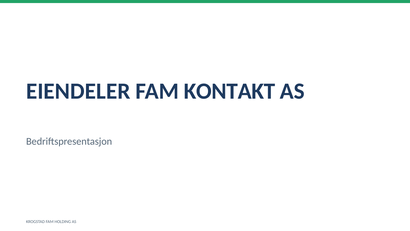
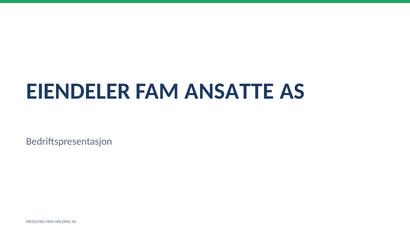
KONTAKT: KONTAKT -> ANSATTE (229, 91)
